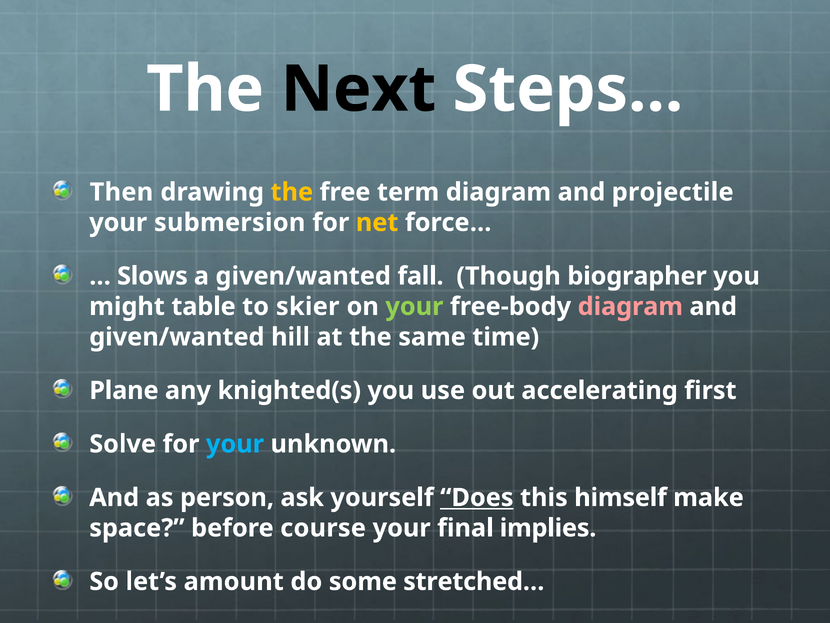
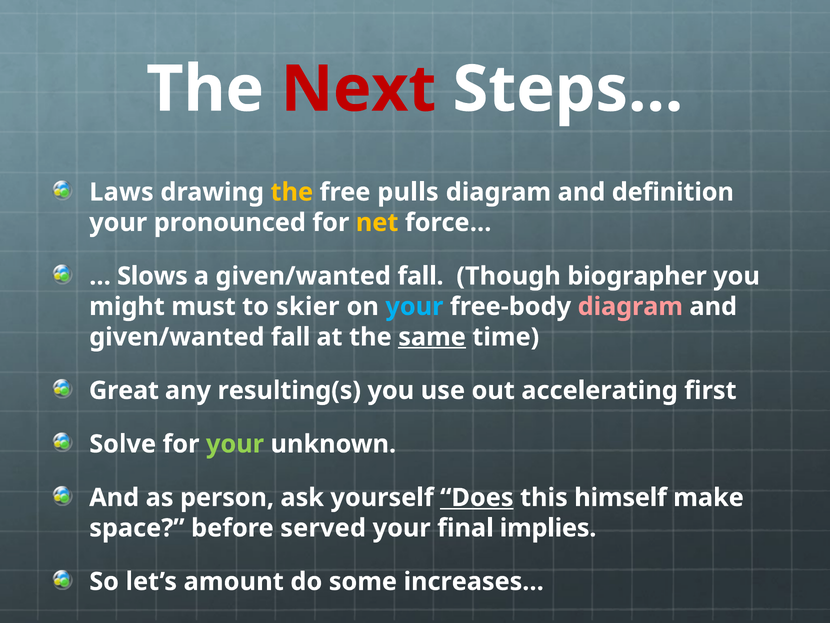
Next colour: black -> red (358, 89)
Then: Then -> Laws (121, 192)
term: term -> pulls (408, 192)
projectile: projectile -> definition (673, 192)
submersion: submersion -> pronounced (230, 222)
table: table -> must (204, 306)
your colour: light green -> light blue (414, 306)
hill: hill -> fall (291, 337)
same underline: none -> present (432, 337)
Plane: Plane -> Great (124, 390)
knighted(s: knighted(s -> resulting(s (289, 390)
your colour: light blue -> light green (235, 444)
course: course -> served (323, 528)
stretched…: stretched… -> increases… (474, 581)
